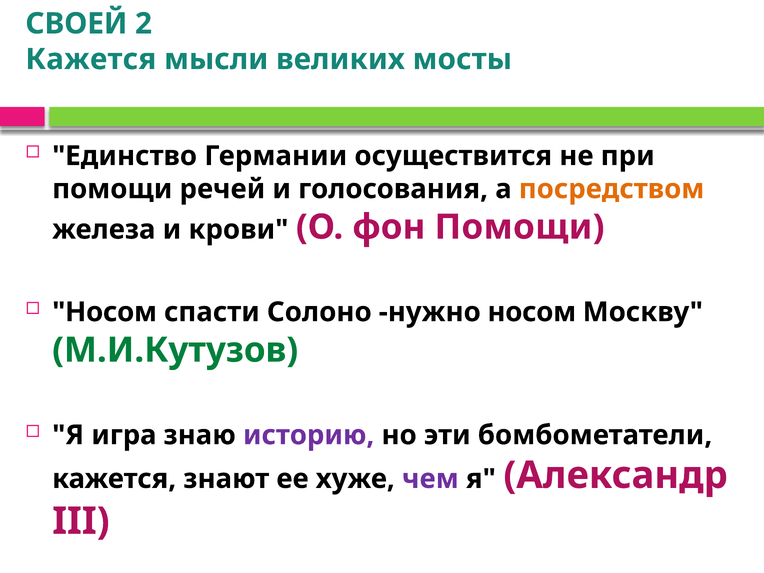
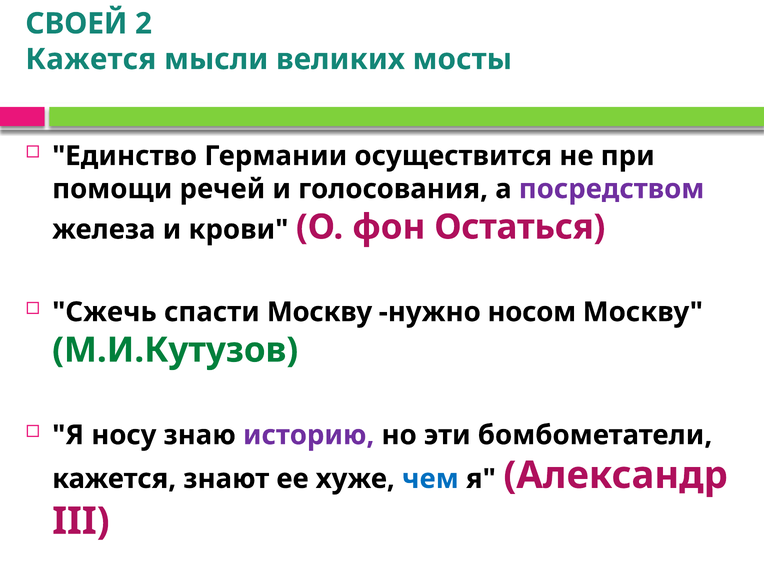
посредством colour: orange -> purple (612, 189)
фон Помощи: Помощи -> Остаться (520, 227)
Носом: Носом -> Сжечь (104, 312)
спасти Солоно: Солоно -> Москву (319, 312)
игра: игра -> носу (124, 435)
чем colour: purple -> blue (430, 479)
